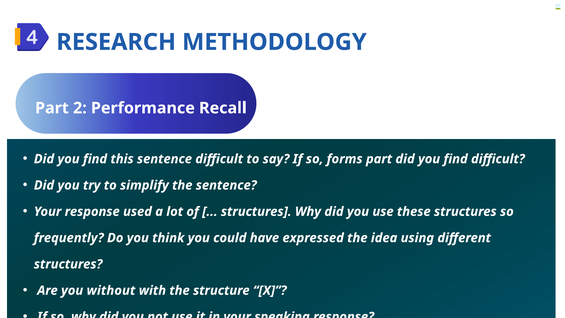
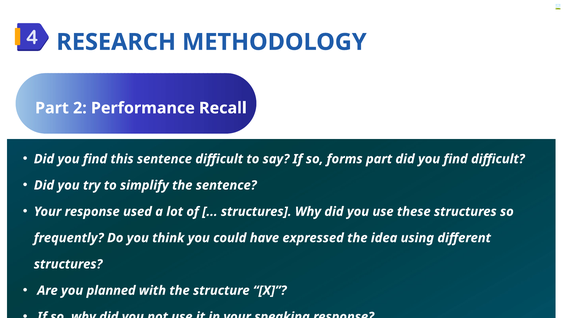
without: without -> planned (111, 290)
